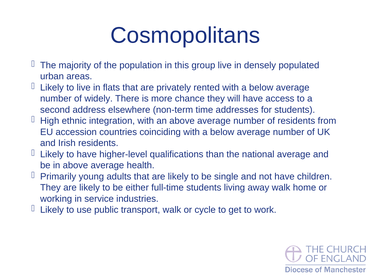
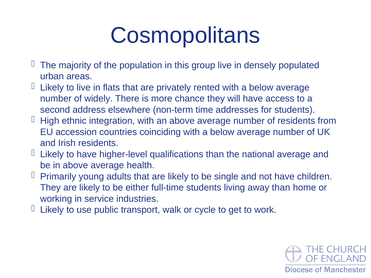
away walk: walk -> than (281, 188)
